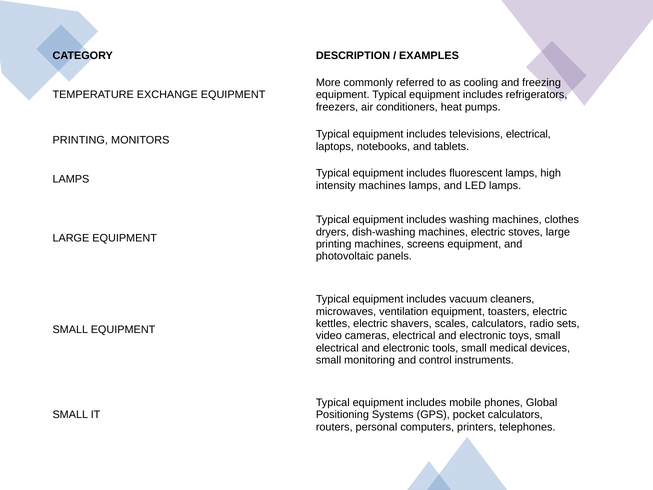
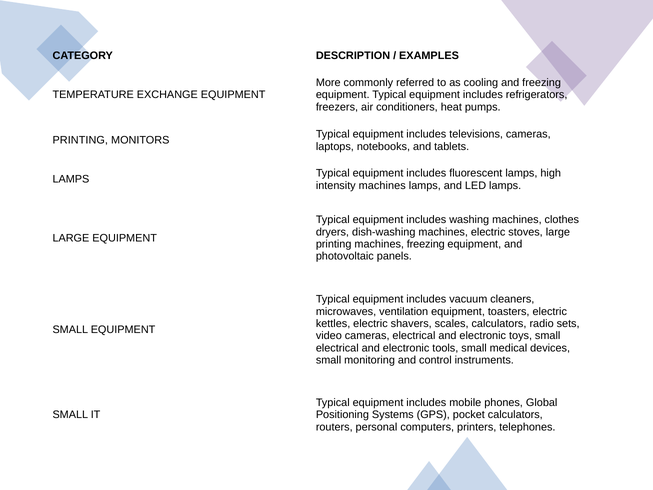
televisions electrical: electrical -> cameras (528, 134)
machines screens: screens -> freezing (426, 244)
